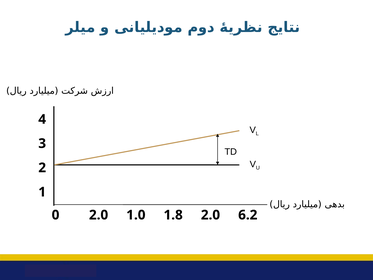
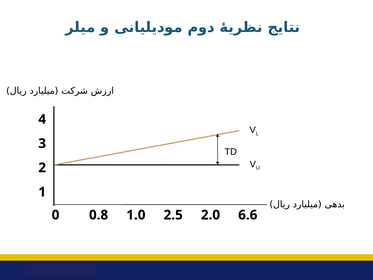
0 2.0: 2.0 -> 0.8 (99, 215)
1.8: 1.8 -> 2.5 (173, 215)
6.2: 6.2 -> 6.6 (248, 215)
